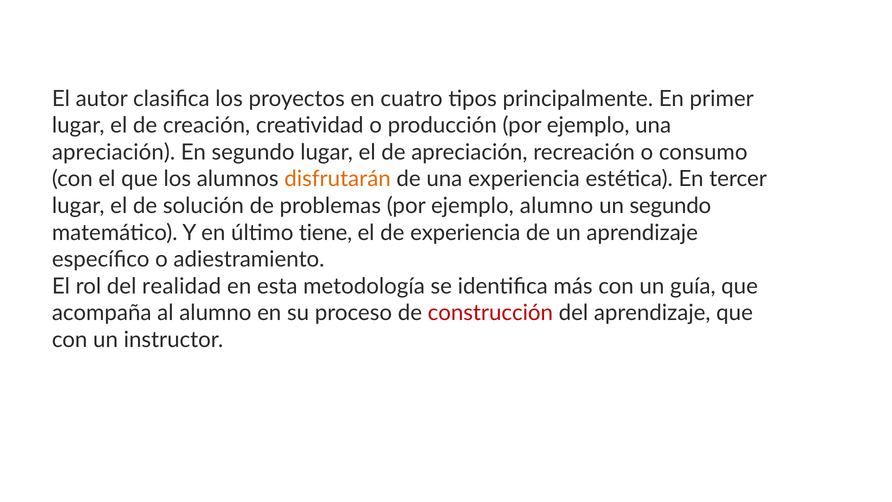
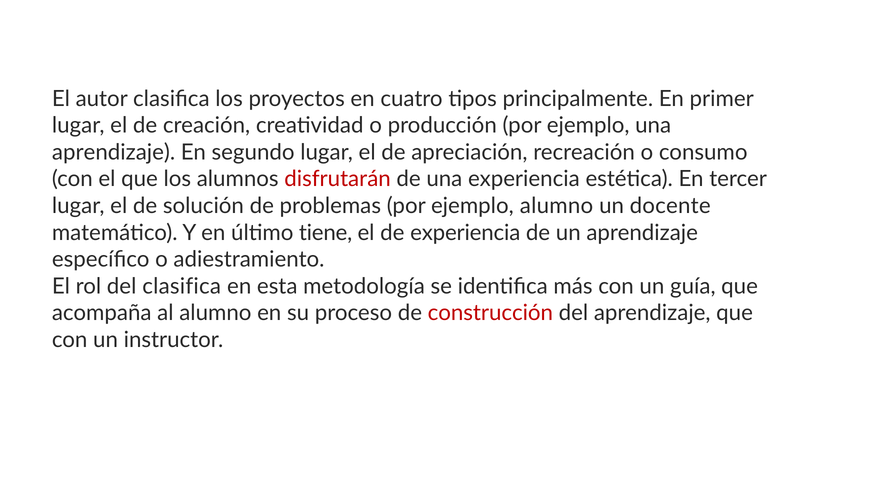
apreciación: apreciación -> aprendizaje (114, 152)
disfrutarán colour: orange -> red (338, 179)
un segundo: segundo -> docente (670, 206)
del realidad: realidad -> clasifica (182, 286)
